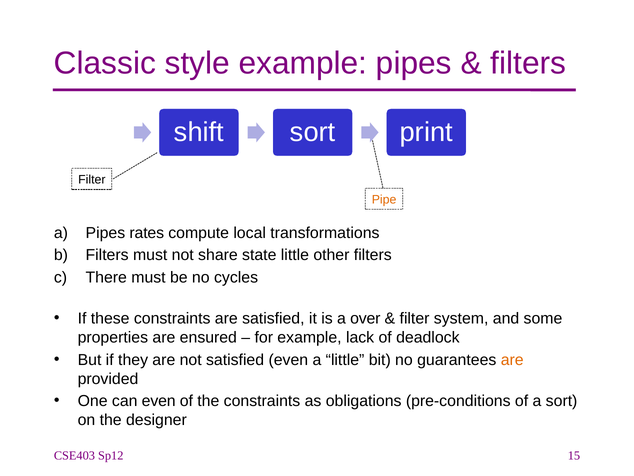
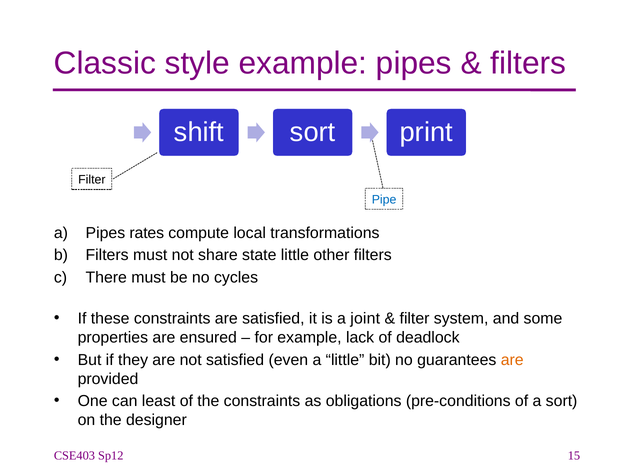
Pipe colour: orange -> blue (384, 199)
over: over -> joint (365, 318)
can even: even -> least (159, 401)
